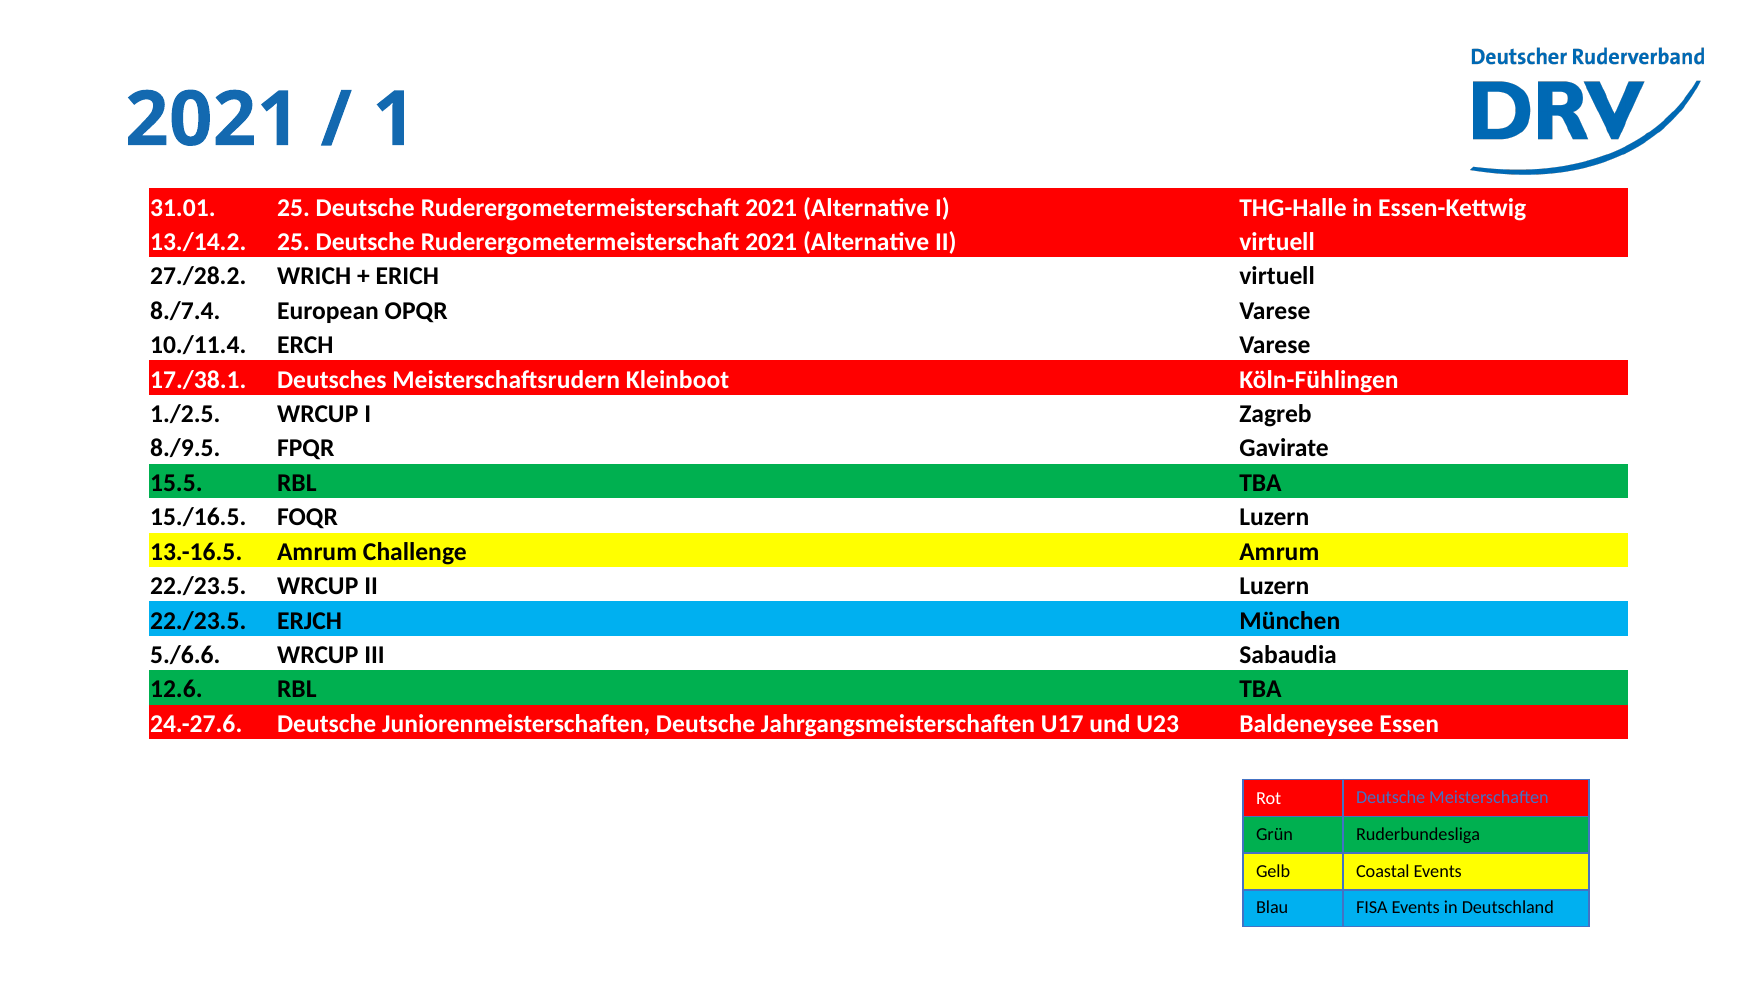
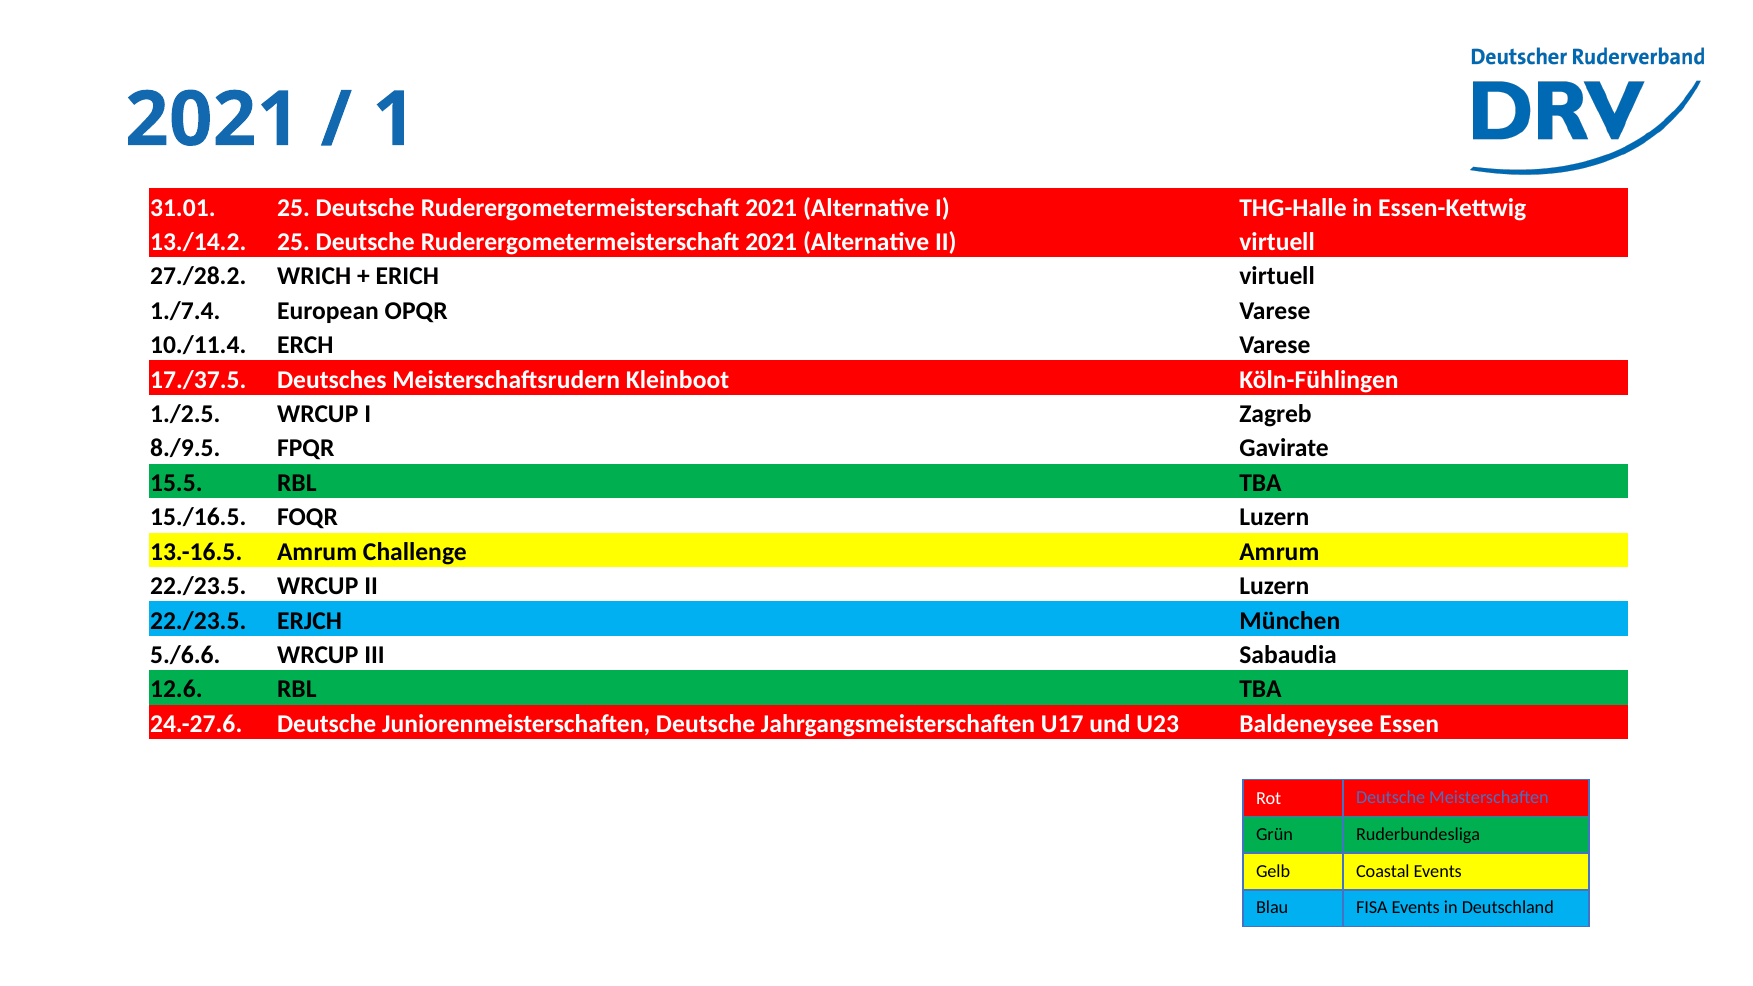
8./7.4: 8./7.4 -> 1./7.4 (185, 311)
17./38.1: 17./38.1 -> 17./37.5 (198, 380)
